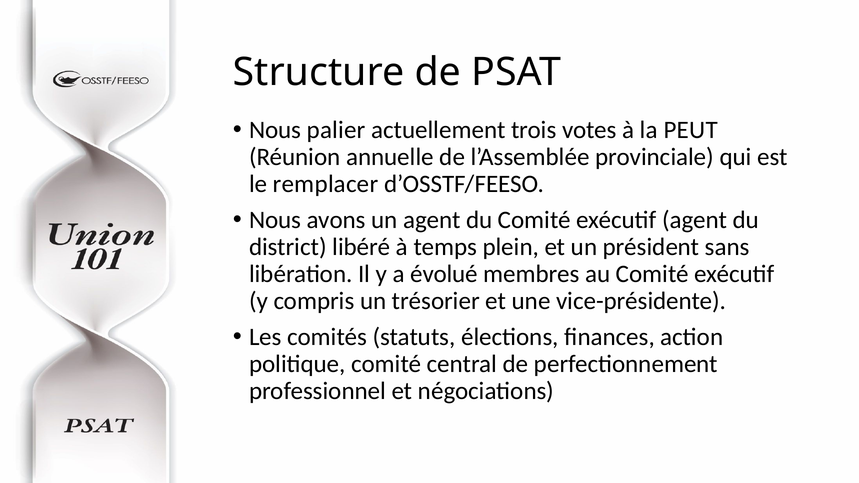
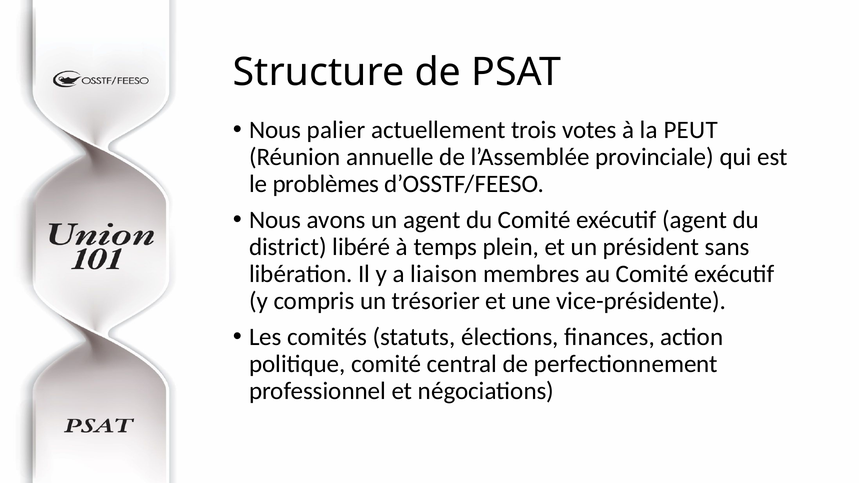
remplacer: remplacer -> problèmes (326, 184)
évolué: évolué -> liaison (444, 274)
